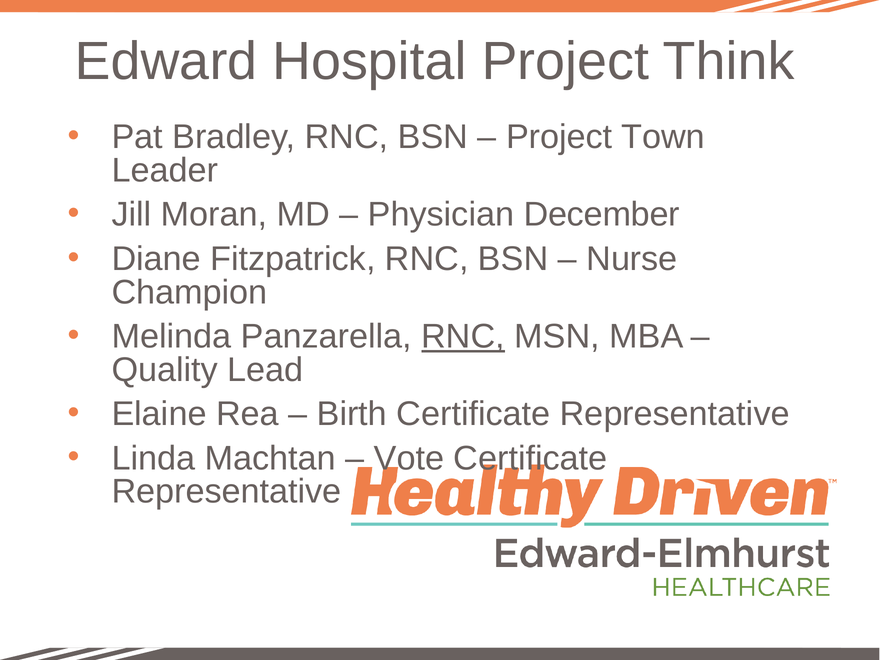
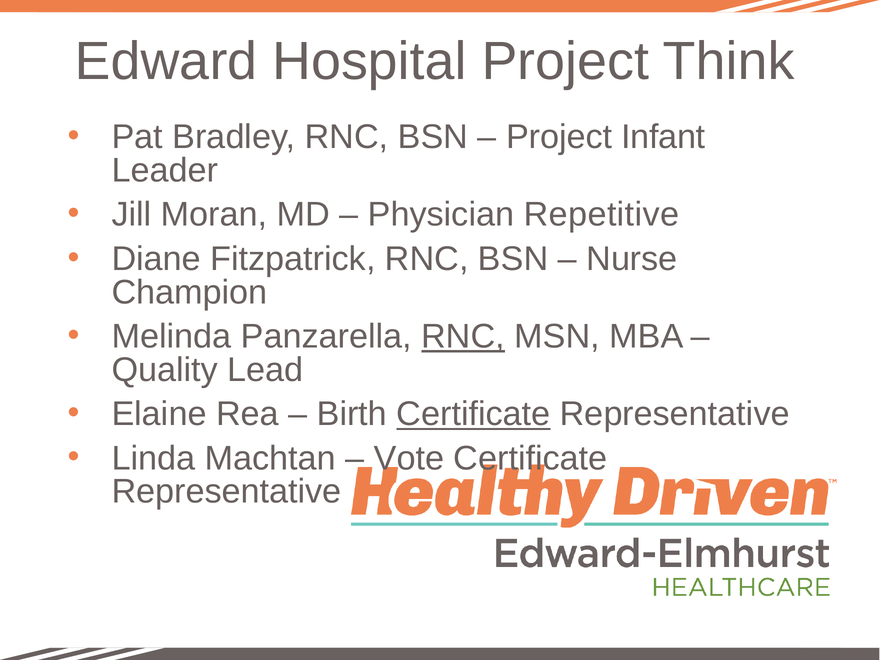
Town: Town -> Infant (663, 137)
December: December -> Repetitive (601, 215)
Certificate underline: none -> present (473, 415)
